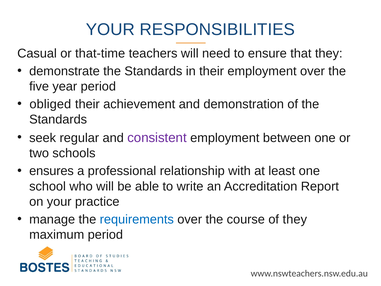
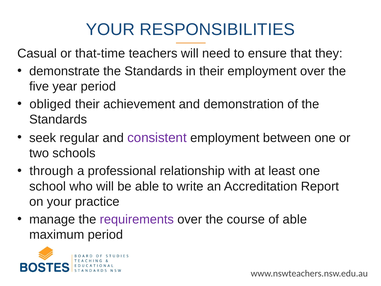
ensures: ensures -> through (51, 171)
requirements colour: blue -> purple (137, 219)
of they: they -> able (295, 219)
